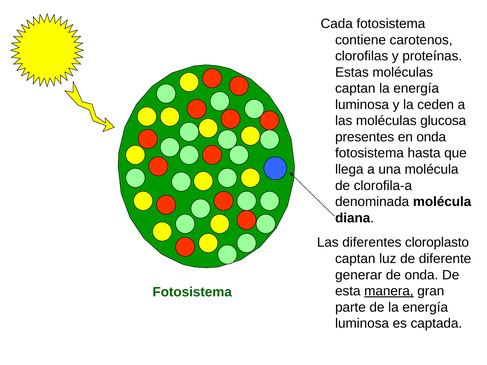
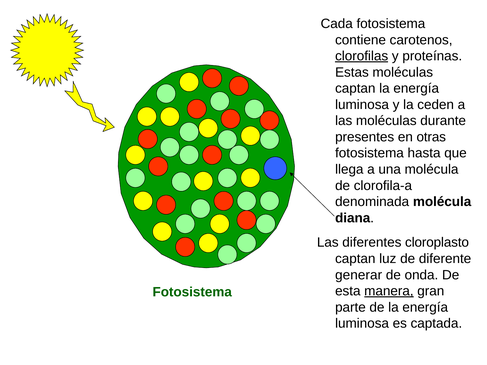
clorofilas underline: none -> present (362, 56)
glucosa: glucosa -> durante (443, 121)
en onda: onda -> otras (431, 137)
